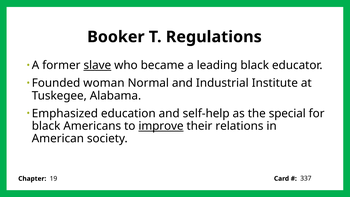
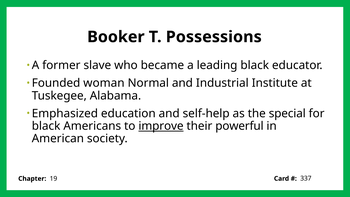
Regulations: Regulations -> Possessions (214, 37)
slave underline: present -> none (97, 65)
relations: relations -> powerful (239, 126)
